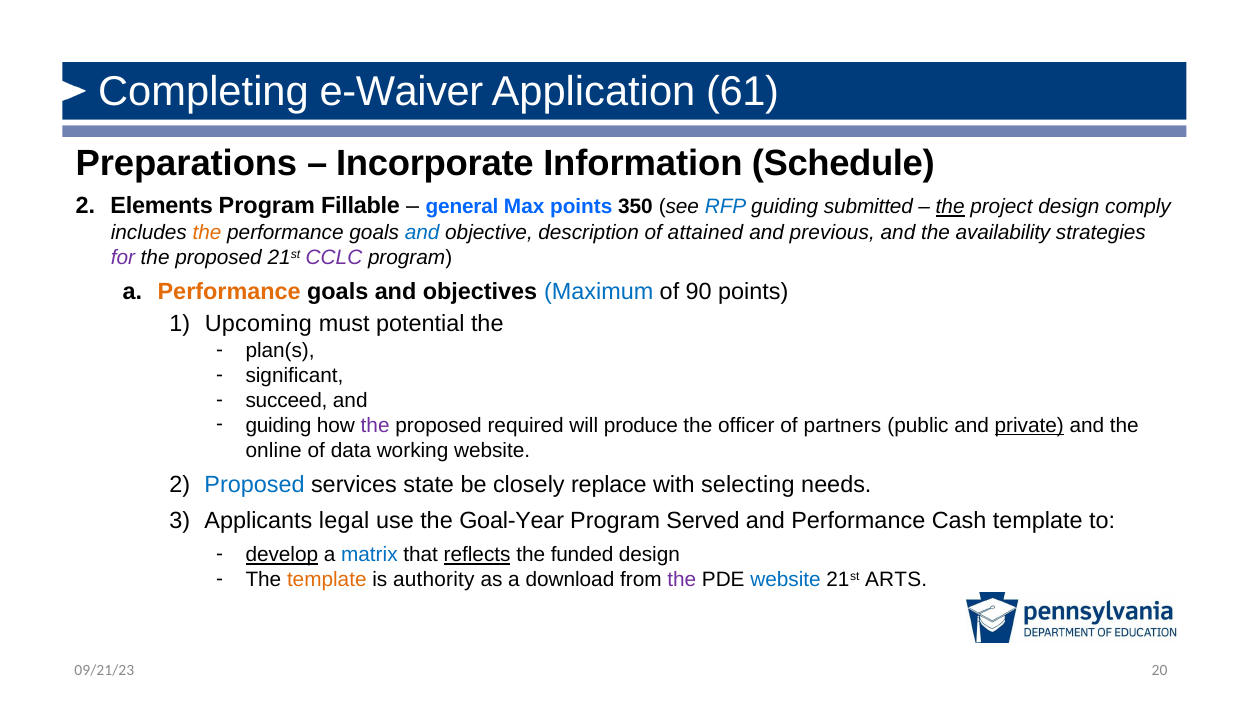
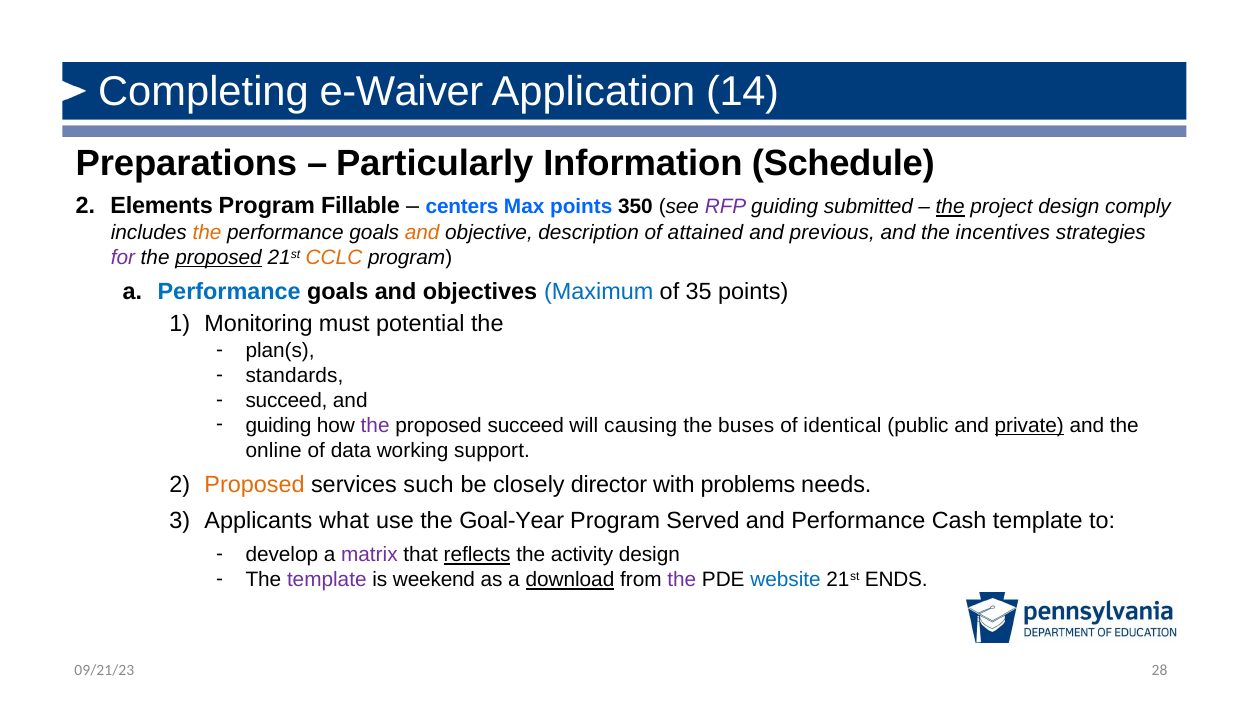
61: 61 -> 14 (743, 92)
Incorporate: Incorporate -> Particularly (435, 163)
general: general -> centers (462, 207)
RFP colour: blue -> purple (726, 207)
and colour: blue -> orange (422, 232)
availability: availability -> incentives (1003, 232)
proposed underline: none -> present (219, 257)
CCLC colour: purple -> orange (334, 257)
Performance colour: orange -> blue (229, 292)
90: 90 -> 35 (699, 292)
Upcoming: Upcoming -> Monitoring (259, 324)
significant: significant -> standards (294, 375)
proposed required: required -> succeed (526, 425)
produce: produce -> causing (641, 425)
officer: officer -> buses (746, 425)
partners: partners -> identical (842, 425)
working website: website -> support (492, 450)
Proposed colour: blue -> orange (255, 485)
state: state -> such (429, 485)
replace: replace -> director (609, 485)
selecting: selecting -> problems (748, 485)
legal: legal -> what (344, 520)
develop underline: present -> none (282, 555)
matrix colour: blue -> purple (369, 555)
funded: funded -> activity (582, 555)
template colour: orange -> purple (327, 580)
authority: authority -> weekend (434, 580)
download underline: none -> present (570, 580)
ARTS: ARTS -> ENDS (896, 580)
20: 20 -> 28 (1160, 670)
